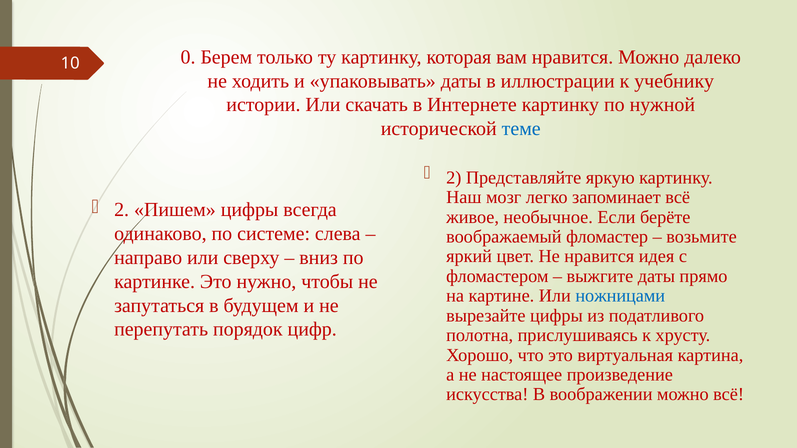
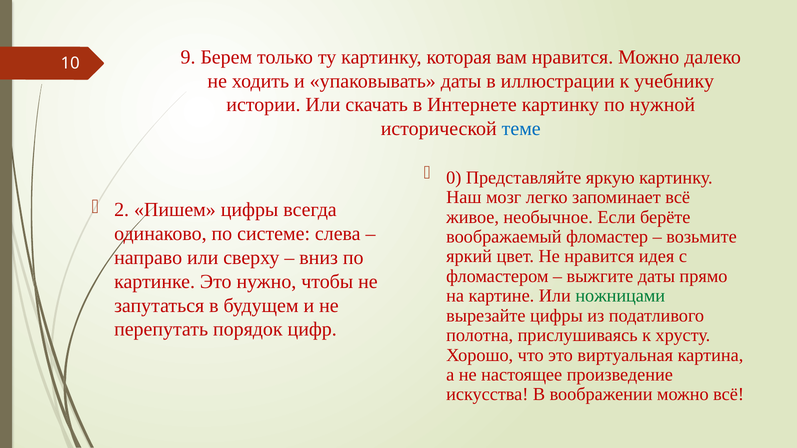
0: 0 -> 9 (188, 57)
2: 2 -> 0 (454, 178)
ножницами colour: blue -> green (620, 296)
